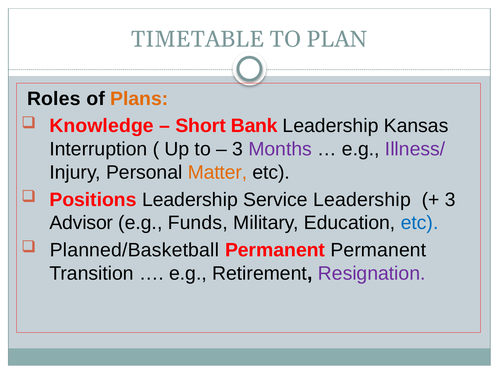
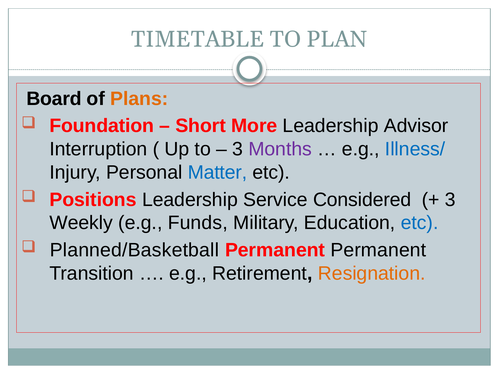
Roles: Roles -> Board (54, 99)
Knowledge: Knowledge -> Foundation (102, 126)
Bank: Bank -> More (254, 126)
Kansas: Kansas -> Advisor (416, 126)
Illness/ colour: purple -> blue (415, 149)
Matter colour: orange -> blue (217, 173)
Service Leadership: Leadership -> Considered (362, 200)
Advisor: Advisor -> Weekly (81, 223)
Resignation colour: purple -> orange (372, 274)
